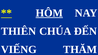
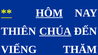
CHÚA underline: none -> present (55, 31)
